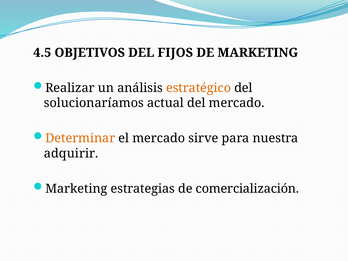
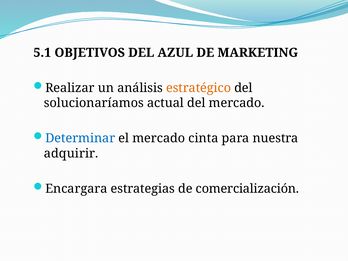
4.5: 4.5 -> 5.1 (42, 53)
FIJOS: FIJOS -> AZUL (175, 53)
Determinar colour: orange -> blue (80, 138)
sirve: sirve -> cinta (203, 138)
Marketing: Marketing -> Encargara (76, 189)
